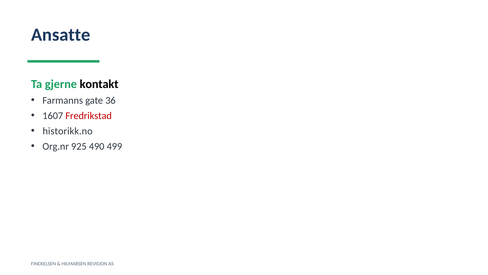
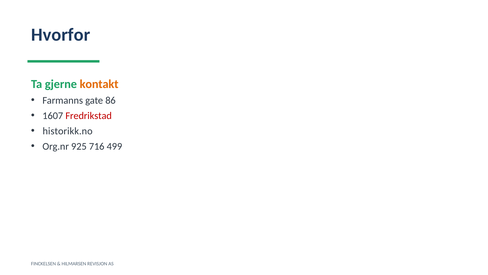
Ansatte: Ansatte -> Hvorfor (61, 35)
kontakt colour: black -> orange (99, 84)
36: 36 -> 86 (110, 100)
490: 490 -> 716 (97, 146)
